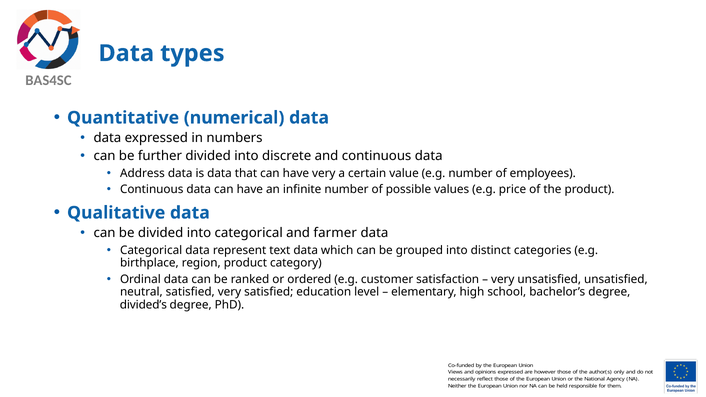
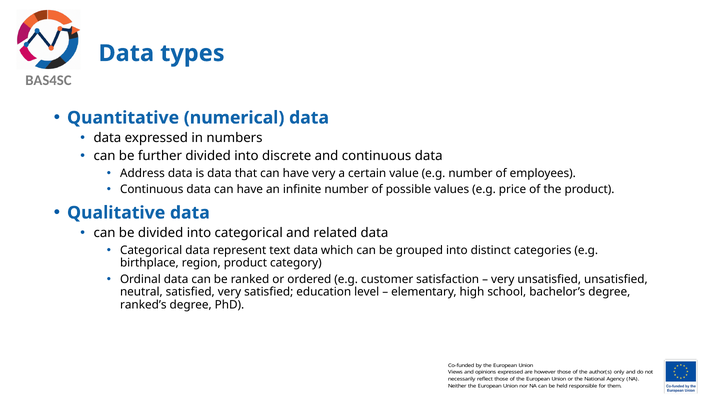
farmer: farmer -> related (335, 233)
divided’s: divided’s -> ranked’s (143, 305)
